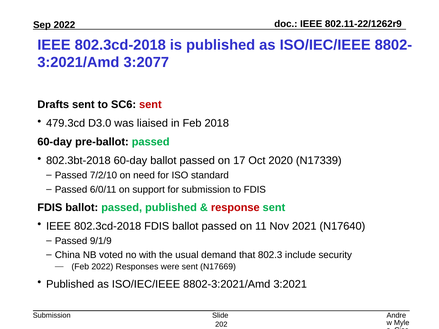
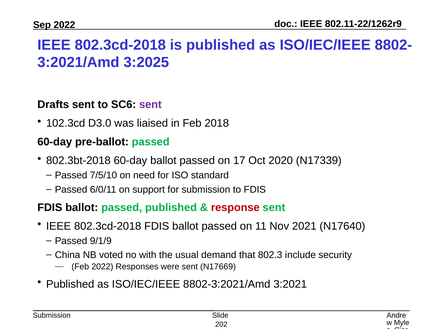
3:2077: 3:2077 -> 3:2025 (146, 63)
sent colour: red -> purple (150, 105)
479.3cd: 479.3cd -> 102.3cd (66, 123)
7/2/10: 7/2/10 -> 7/5/10 (103, 175)
